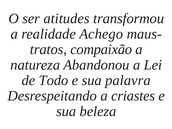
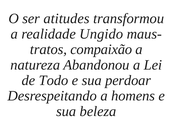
Achego: Achego -> Ungido (101, 34)
palavra: palavra -> perdoar (128, 80)
criastes: criastes -> homens (133, 96)
